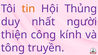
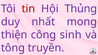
tin colour: orange -> red (28, 9)
người: người -> mong (82, 22)
kính: kính -> sinh (71, 35)
